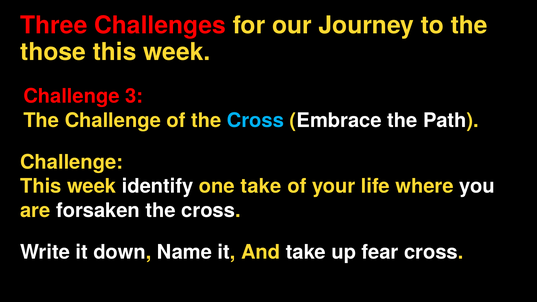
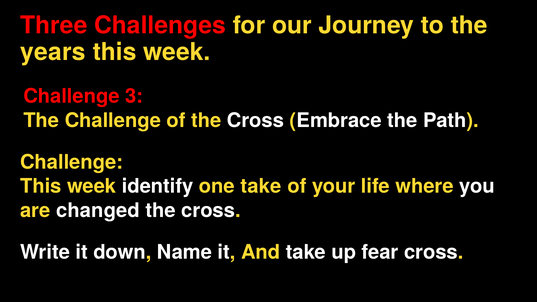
those: those -> years (53, 52)
Cross colour: light blue -> white (255, 121)
forsaken: forsaken -> changed (98, 210)
